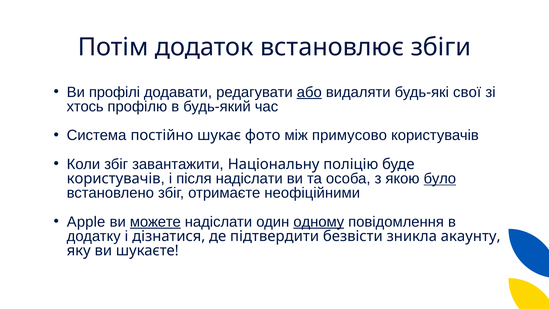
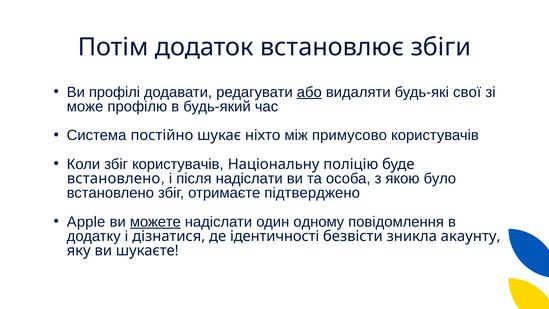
хтось: хтось -> може (85, 107)
фото: фото -> ніхто (263, 135)
збіг завантажити: завантажити -> користувачів (178, 164)
користувачів: користувачів -> встановлено (114, 178)
було underline: present -> none (440, 178)
неофіційними: неофіційними -> підтверджено (312, 193)
одному underline: present -> none (319, 222)
підтвердити: підтвердити -> ідентичності (275, 236)
